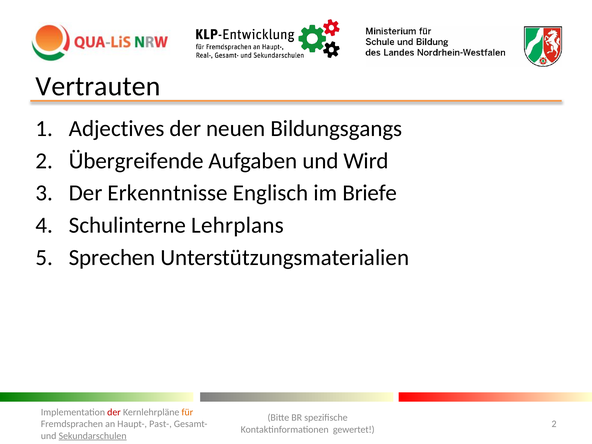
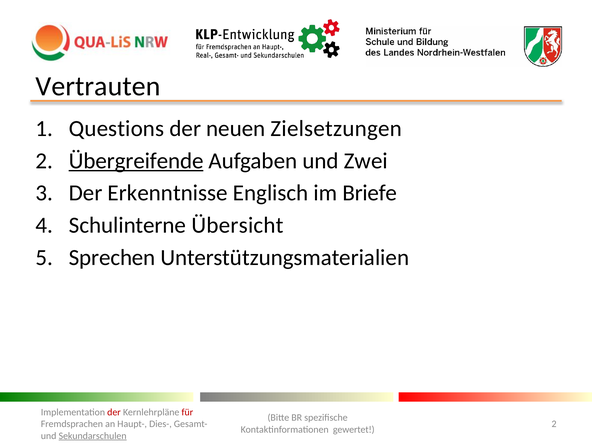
Adjectives: Adjectives -> Questions (117, 128)
Bildungsgangs: Bildungsgangs -> Zielsetzungen (336, 128)
Übergreifende underline: none -> present (136, 161)
Wird: Wird -> Zwei (366, 161)
Lehrplans: Lehrplans -> Übersicht (238, 225)
für colour: orange -> red (187, 412)
Past-: Past- -> Dies- (160, 424)
